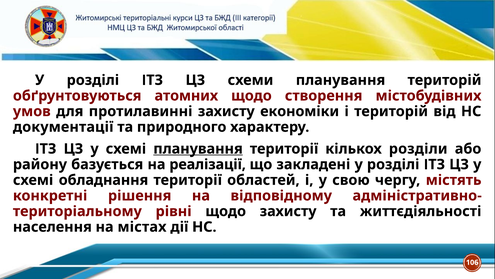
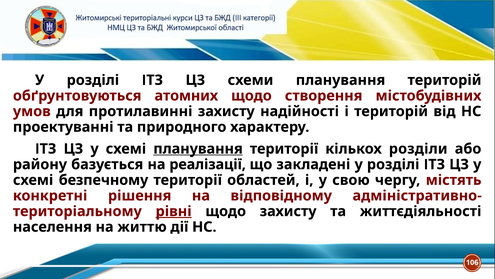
економіки: економіки -> надійності (300, 111)
документації: документації -> проектуванні (63, 127)
обладнання: обладнання -> безпечному (104, 180)
рівні underline: none -> present (174, 211)
містах: містах -> життю (142, 227)
